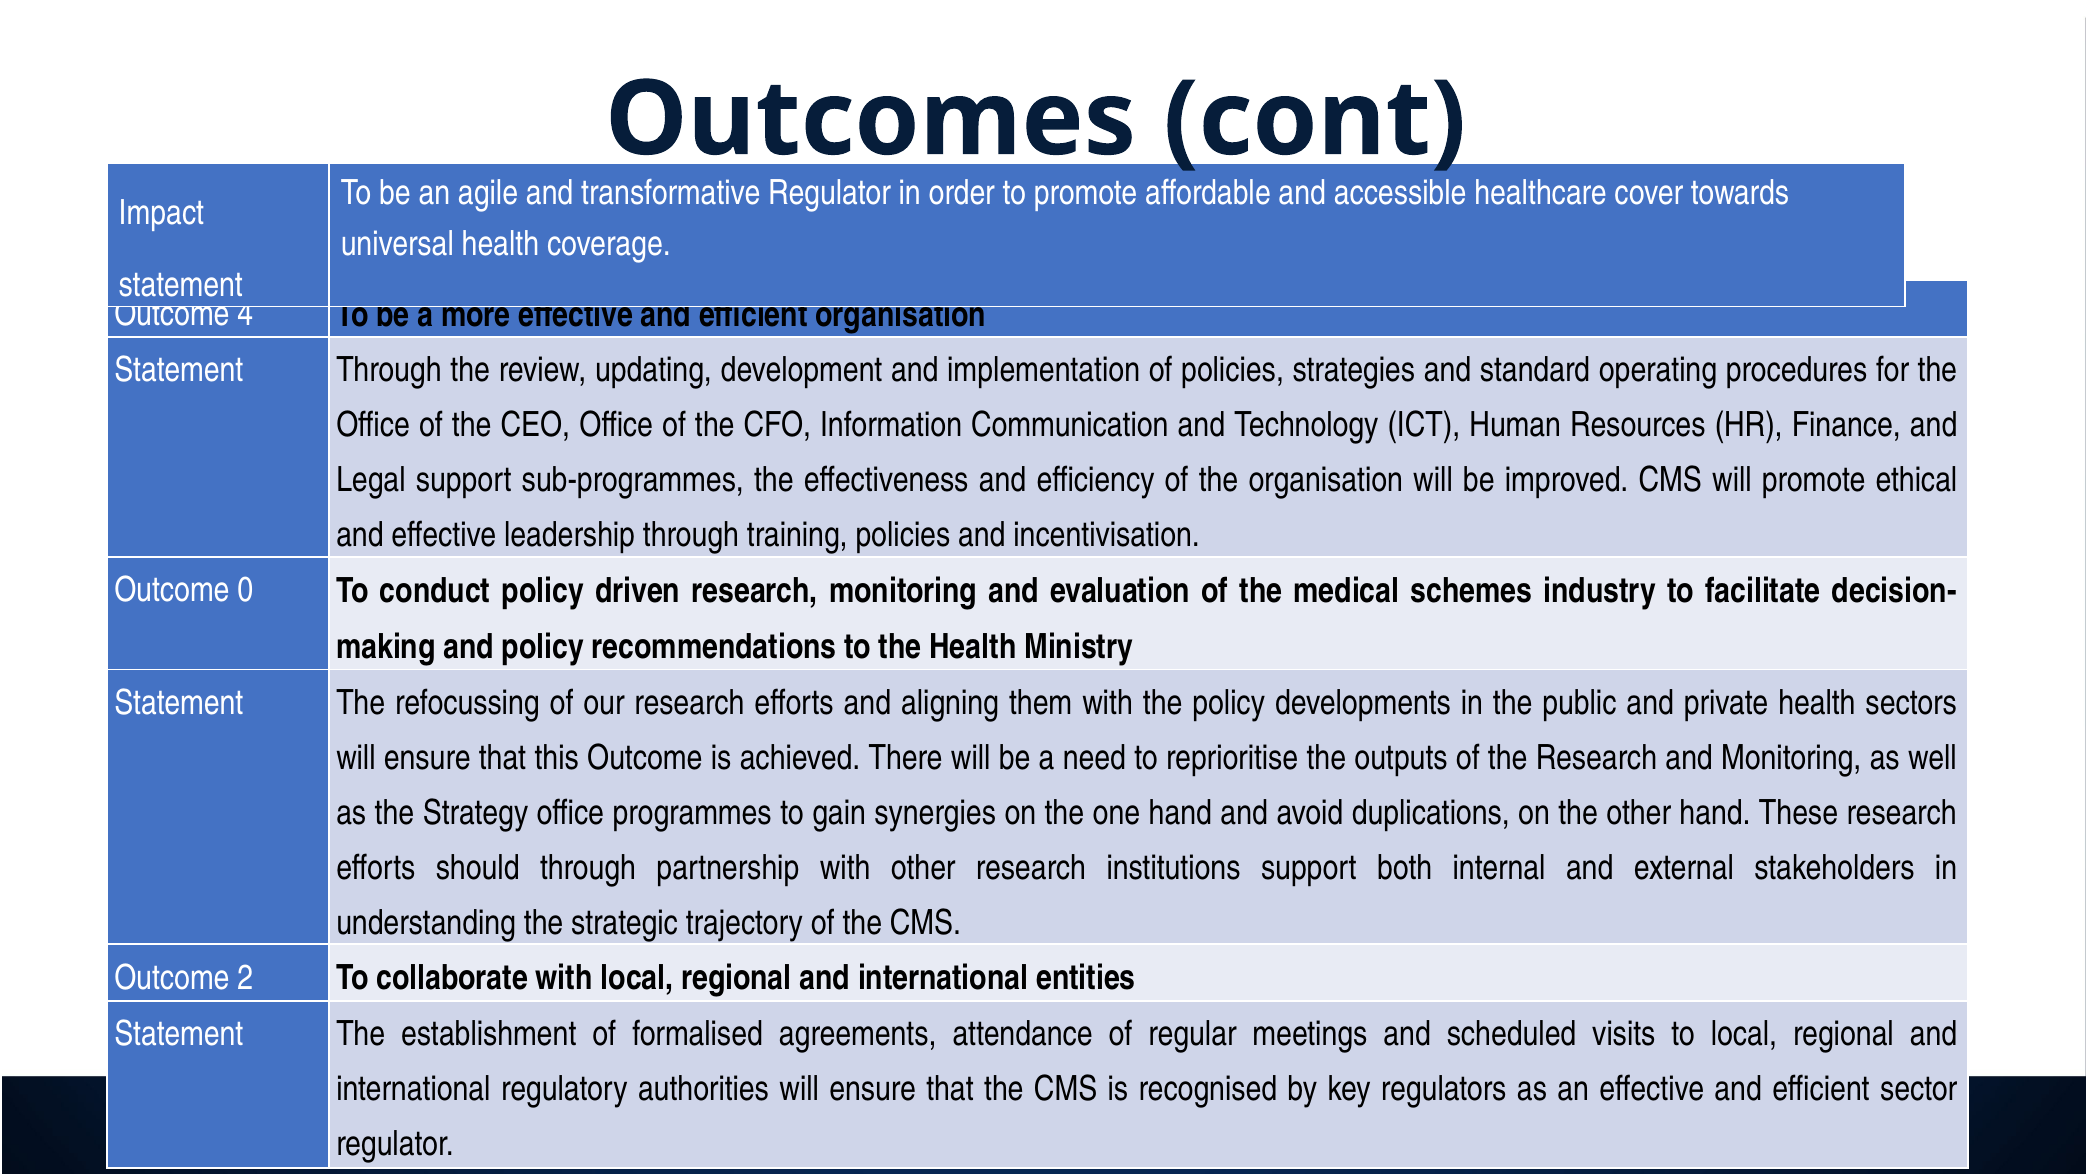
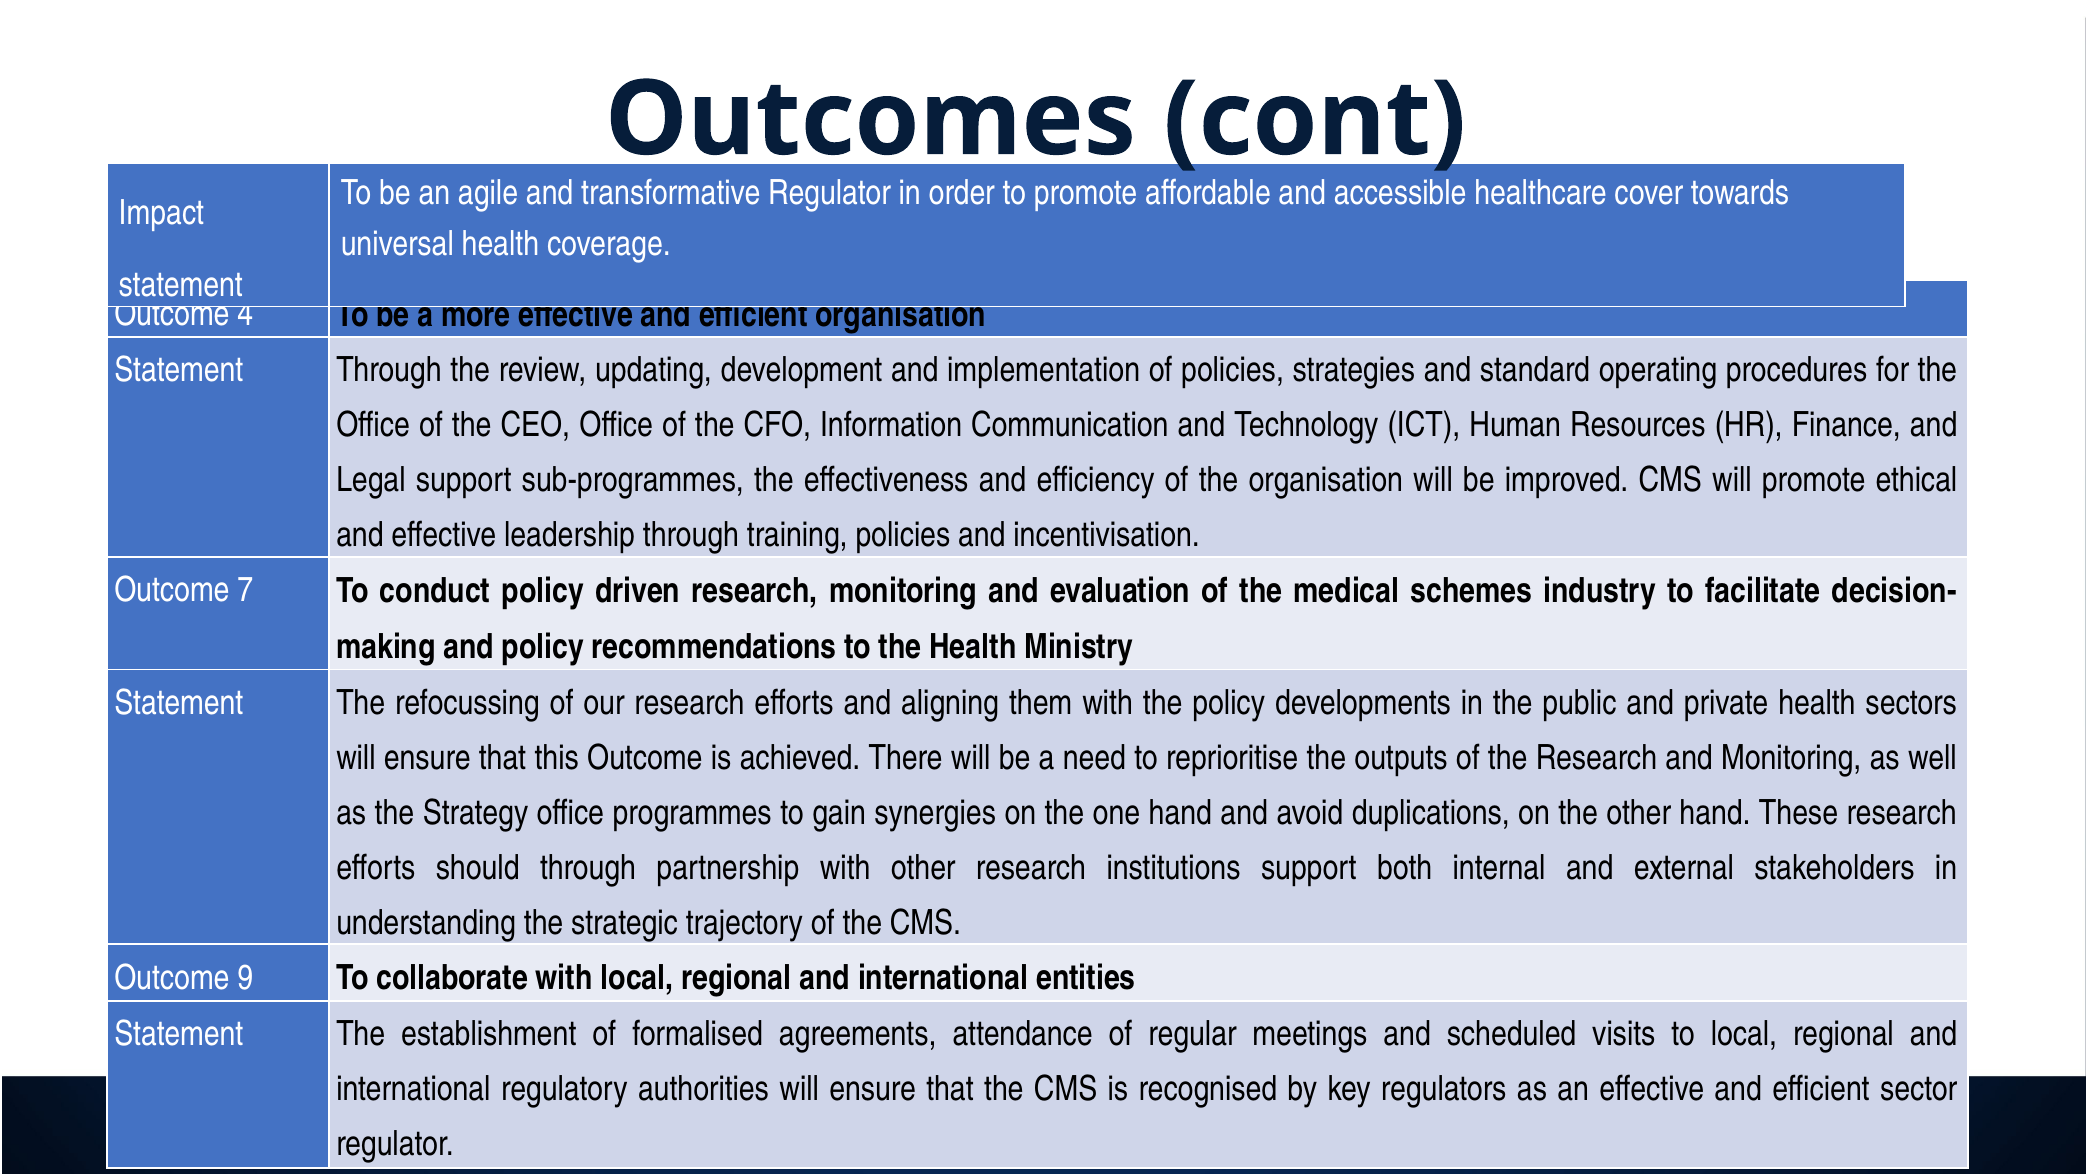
0: 0 -> 7 (245, 590)
2: 2 -> 9 (245, 978)
